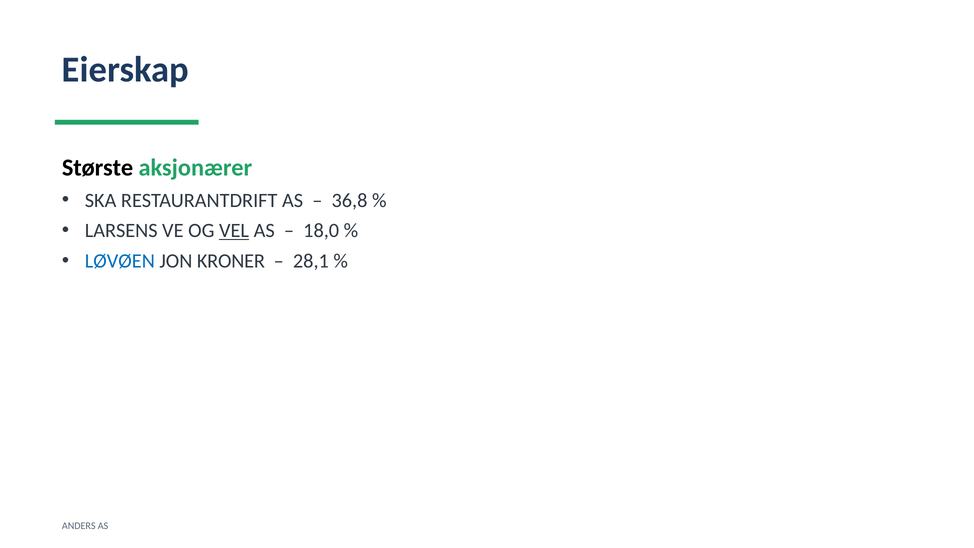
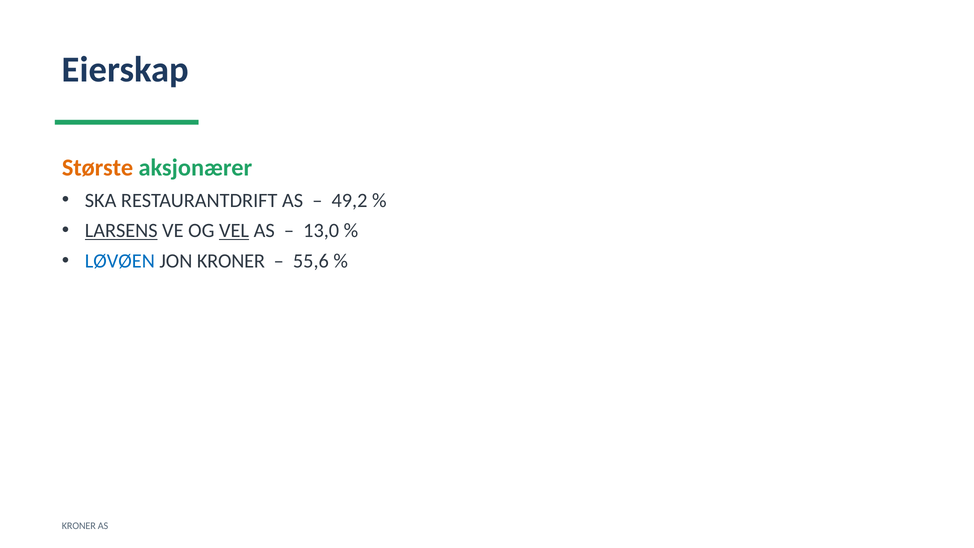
Største colour: black -> orange (98, 168)
36,8: 36,8 -> 49,2 (349, 200)
LARSENS underline: none -> present (121, 231)
18,0: 18,0 -> 13,0 (321, 231)
28,1: 28,1 -> 55,6 (311, 261)
ANDERS: ANDERS -> KRONER (79, 526)
